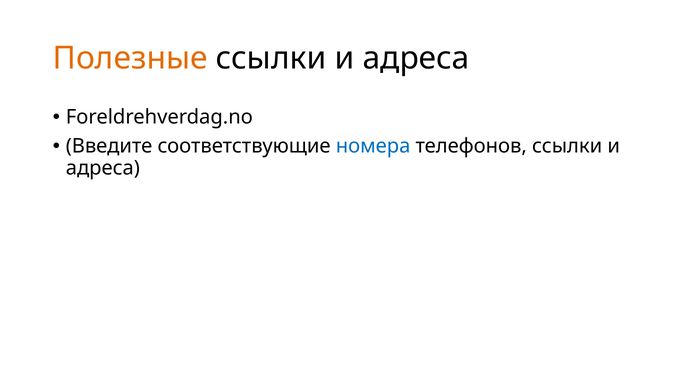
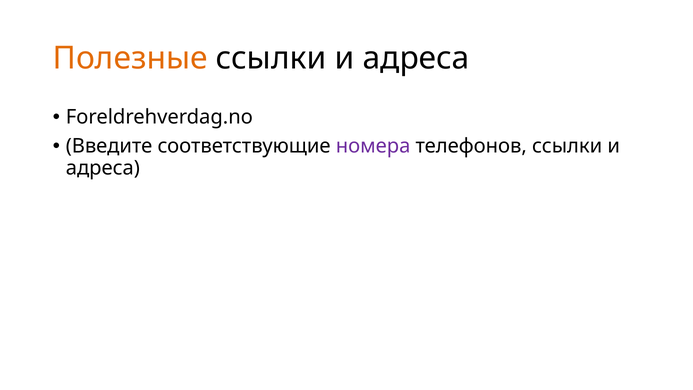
номера colour: blue -> purple (373, 146)
